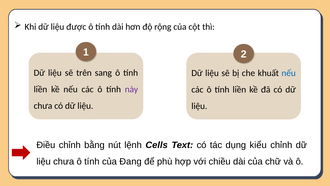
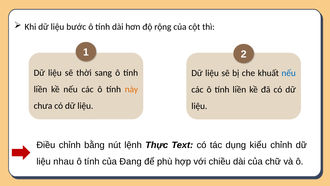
được: được -> bước (76, 27)
trên: trên -> thời (84, 73)
này colour: purple -> orange (131, 89)
Cells: Cells -> Thực (157, 145)
liệu chưa: chưa -> nhau (64, 161)
